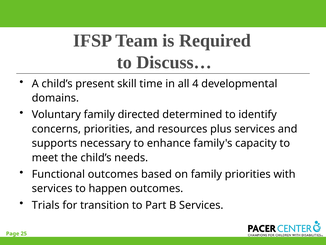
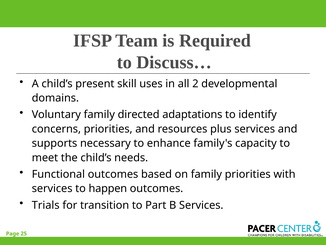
time: time -> uses (151, 84)
4: 4 -> 2 (195, 84)
determined: determined -> adaptations (192, 114)
